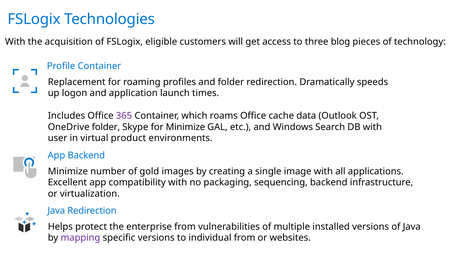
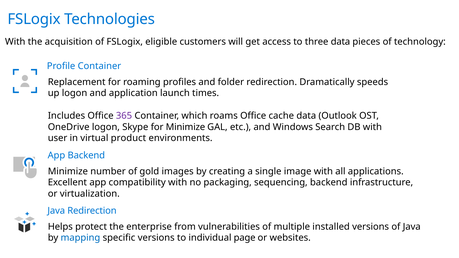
three blog: blog -> data (340, 42)
OneDrive folder: folder -> logon (106, 127)
mapping colour: purple -> blue (80, 238)
individual from: from -> page (245, 238)
